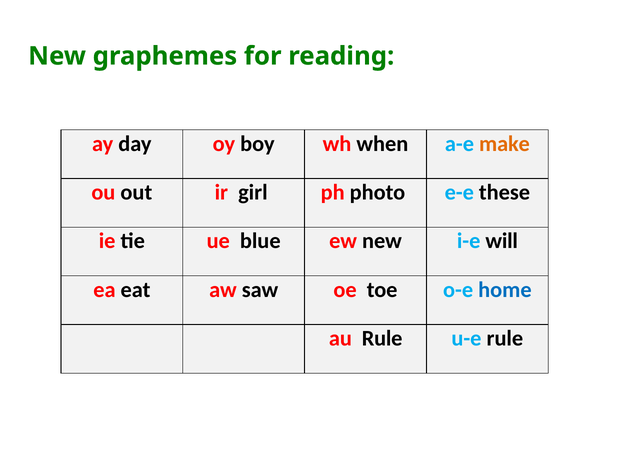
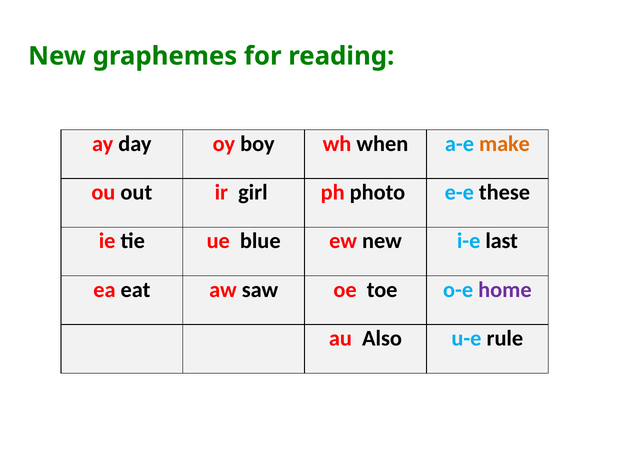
will: will -> last (502, 241)
home colour: blue -> purple (505, 290)
au Rule: Rule -> Also (382, 339)
